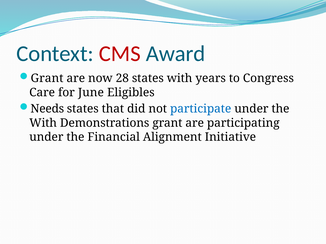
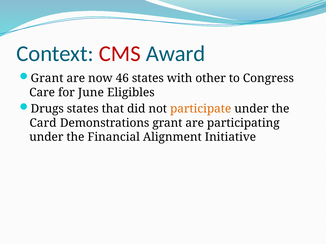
28: 28 -> 46 (122, 78)
years: years -> other (211, 78)
Needs: Needs -> Drugs (47, 109)
participate colour: blue -> orange (201, 109)
With: With -> Card (43, 123)
